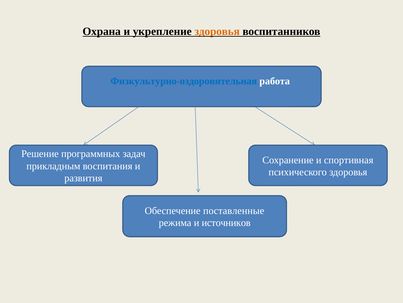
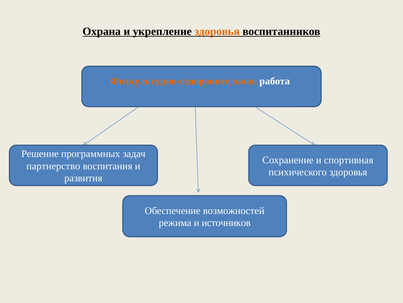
Физкультурно-оздоровительная colour: blue -> orange (184, 81)
прикладным: прикладным -> партнерство (53, 166)
поставленные: поставленные -> возможностей (234, 210)
